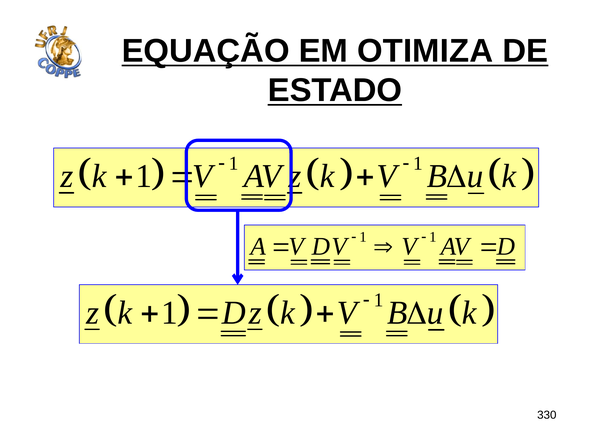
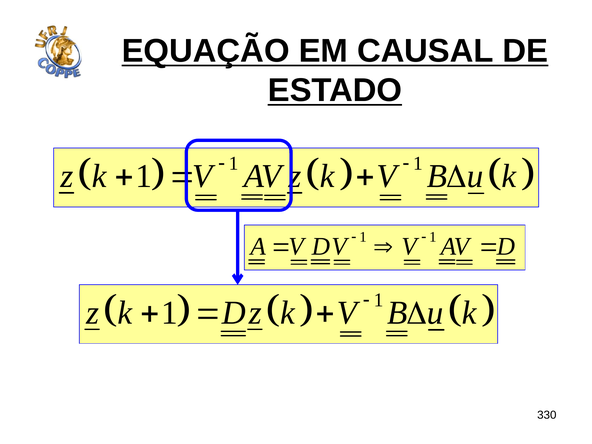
OTIMIZA: OTIMIZA -> CAUSAL (425, 51)
